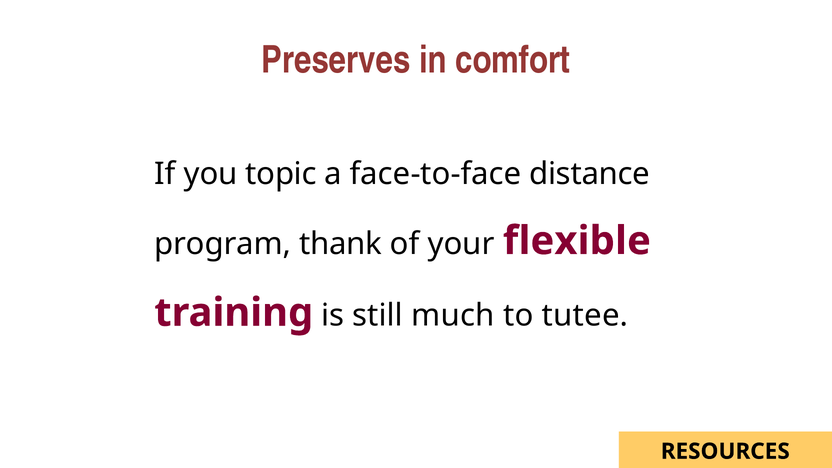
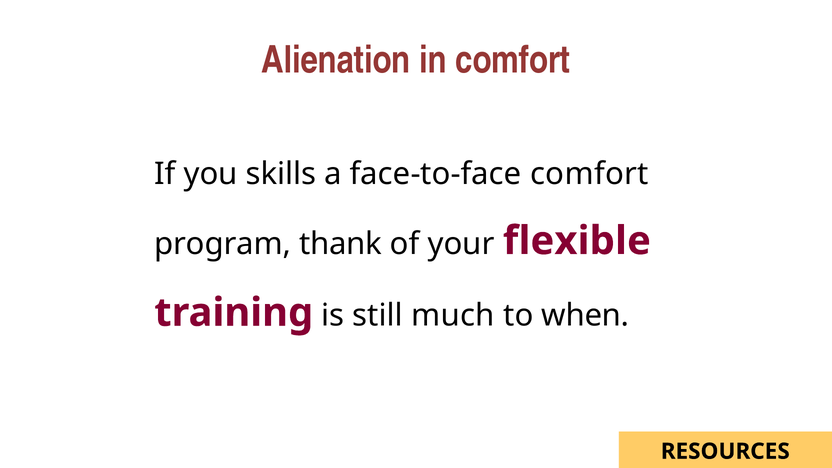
Preserves: Preserves -> Alienation (336, 60)
topic: topic -> skills (281, 174)
face-to-face distance: distance -> comfort (589, 174)
tutee: tutee -> when (585, 316)
